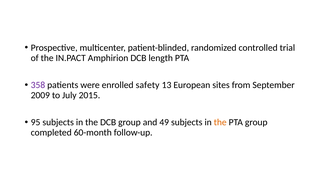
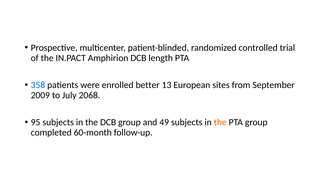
358 colour: purple -> blue (38, 85)
safety: safety -> better (148, 85)
2015: 2015 -> 2068 (89, 95)
